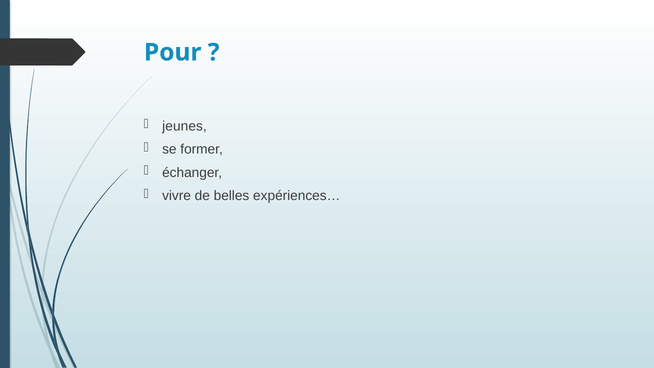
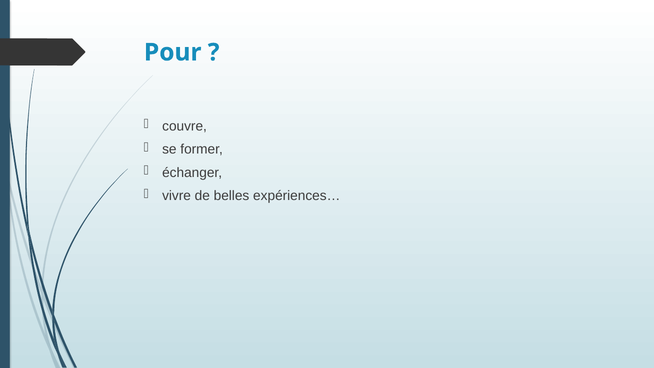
jeunes: jeunes -> couvre (185, 126)
